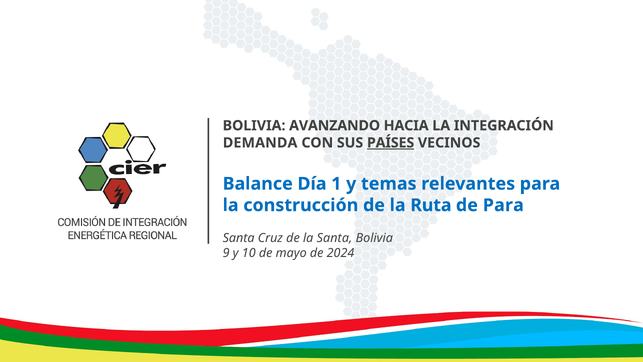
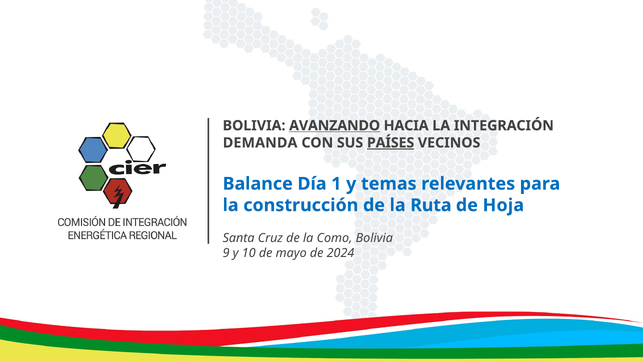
AVANZANDO underline: none -> present (335, 126)
de Para: Para -> Hoja (503, 205)
la Santa: Santa -> Como (334, 238)
